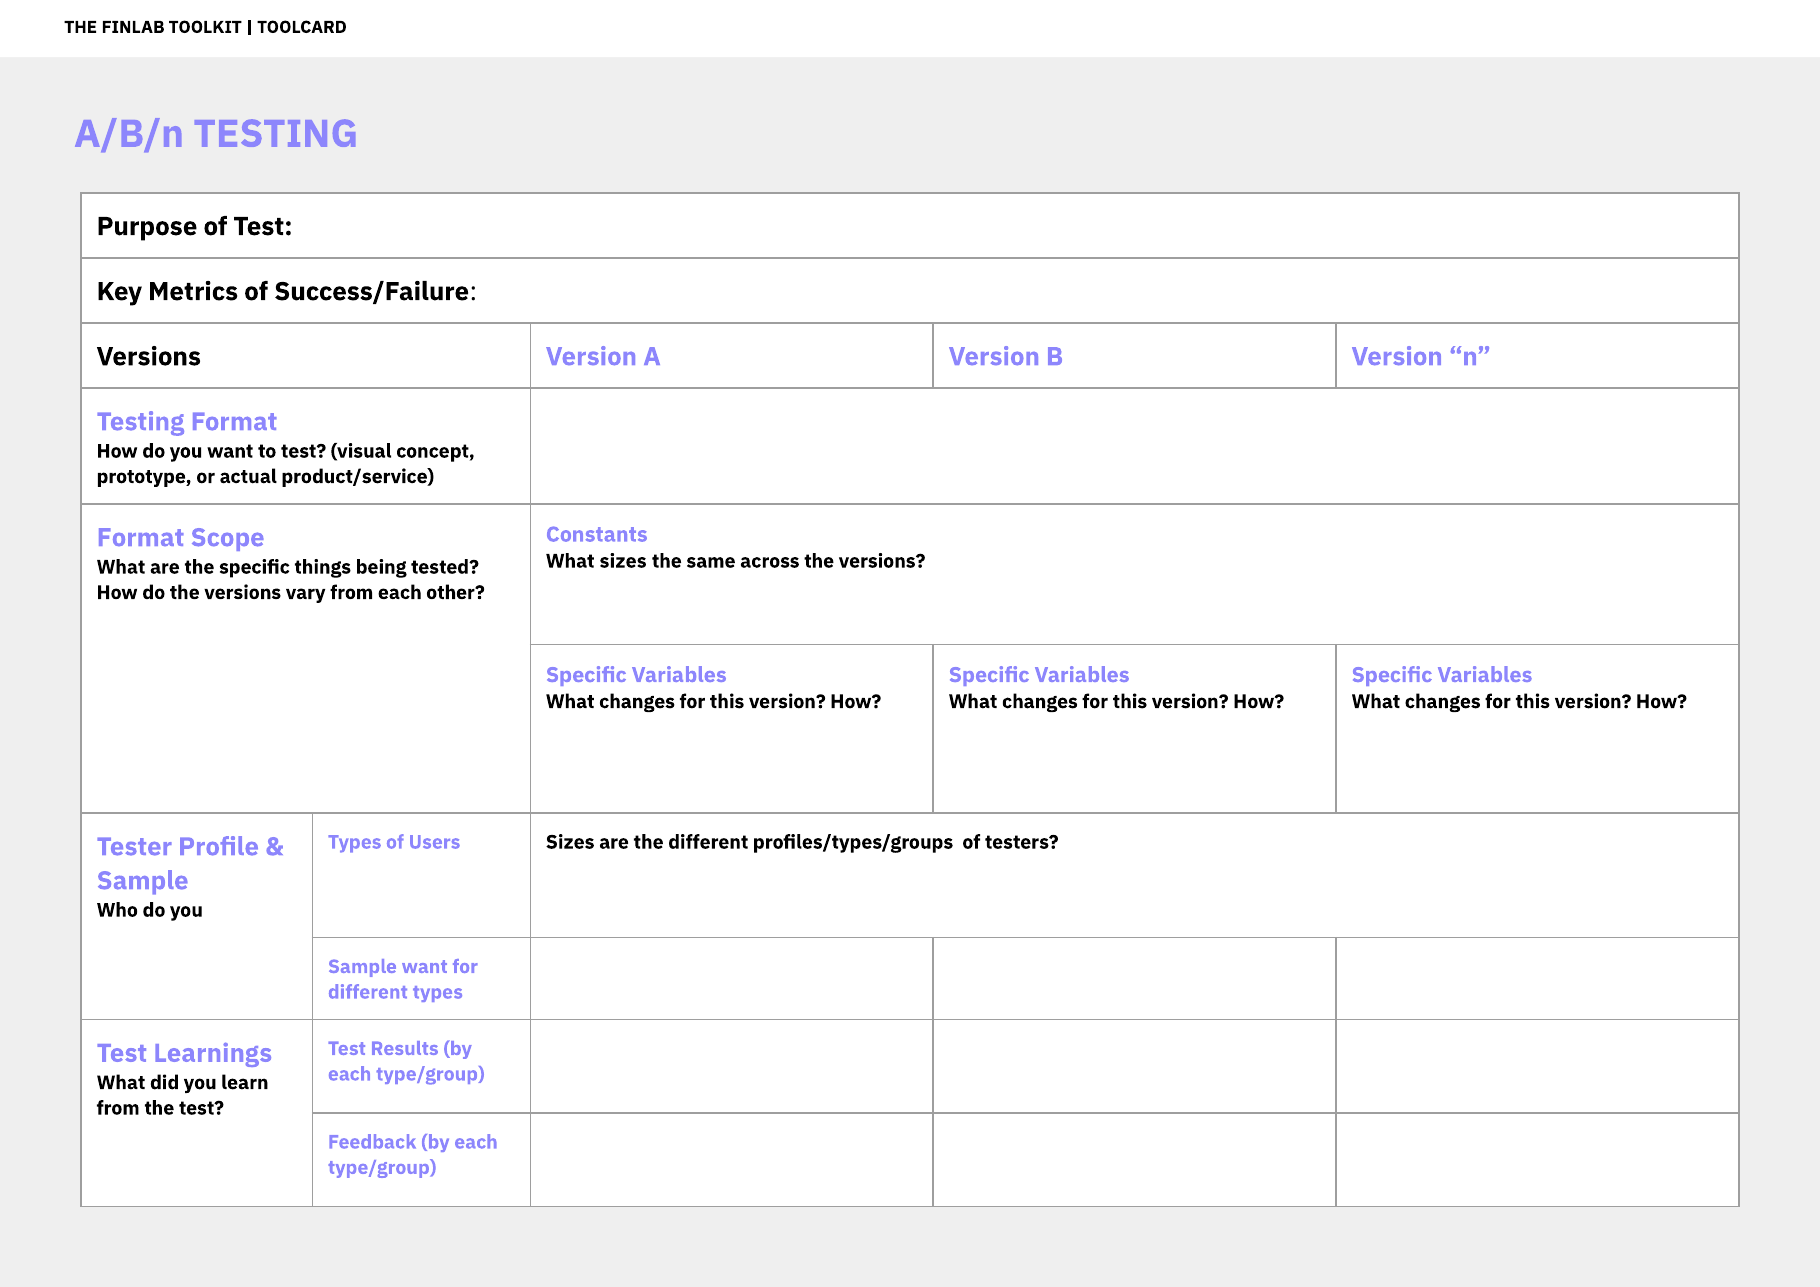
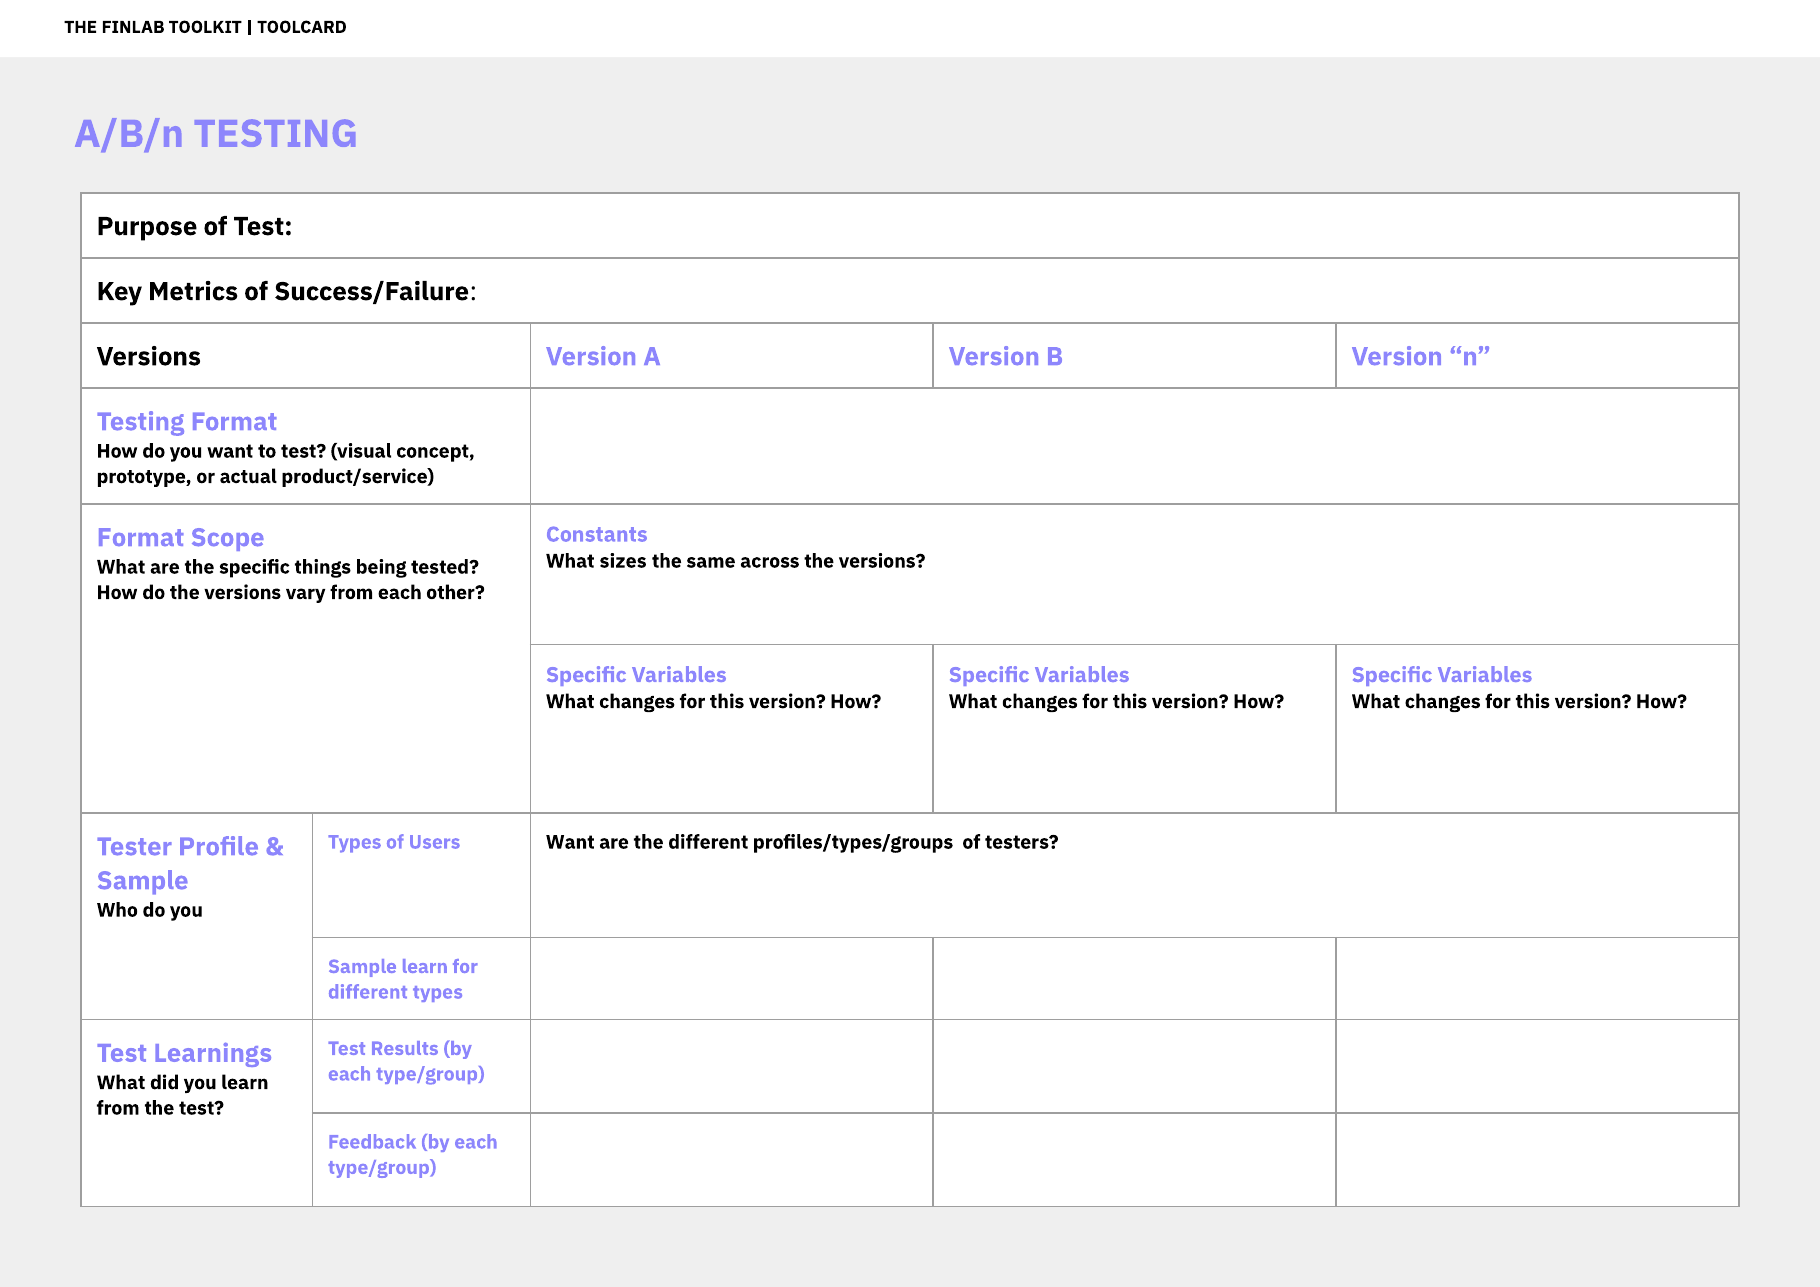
Users Sizes: Sizes -> Want (570, 842)
Sample want: want -> learn (425, 967)
